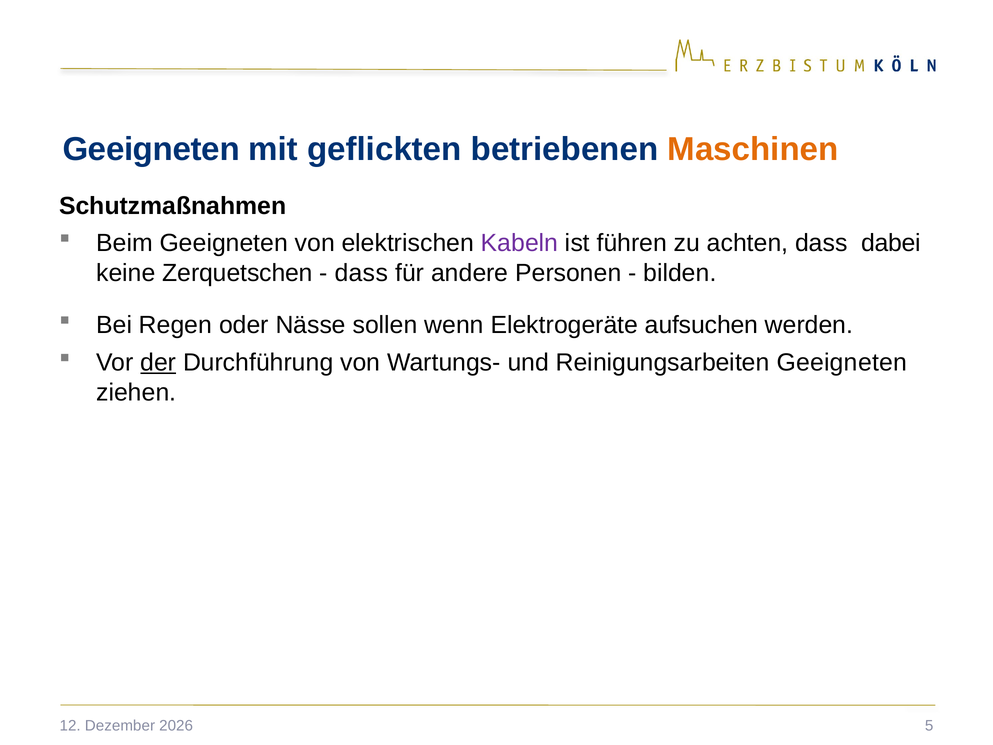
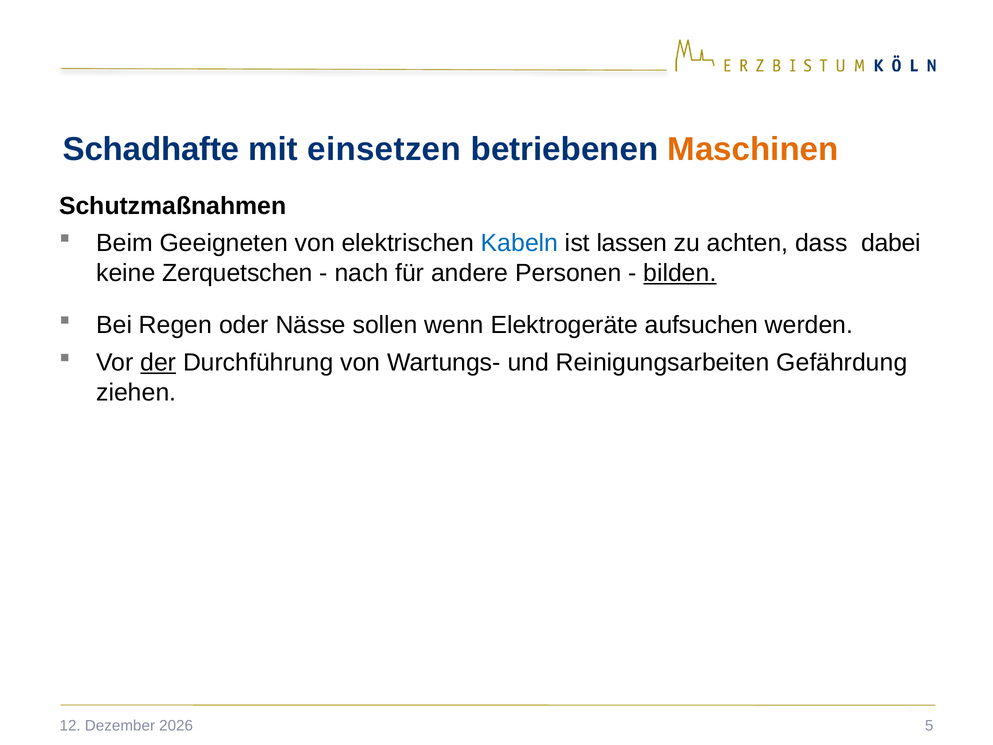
Geeigneten: Geeigneten -> Schadhafte (151, 149)
geflickten: geflickten -> einsetzen (384, 149)
Kabeln colour: purple -> blue (520, 243)
führen: führen -> lassen (632, 243)
dass: dass -> nach (362, 273)
bilden underline: none -> present (680, 273)
Reinigungsarbeiten Geeigneten: Geeigneten -> Gefährdung (842, 362)
